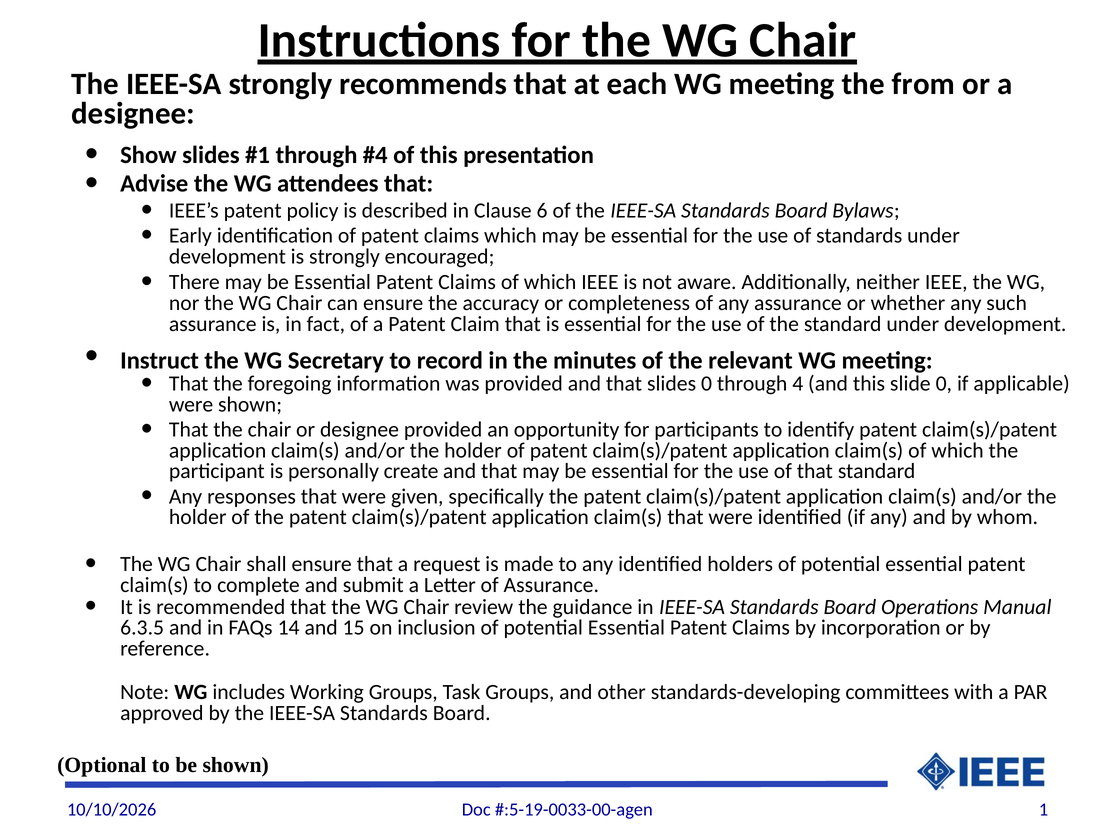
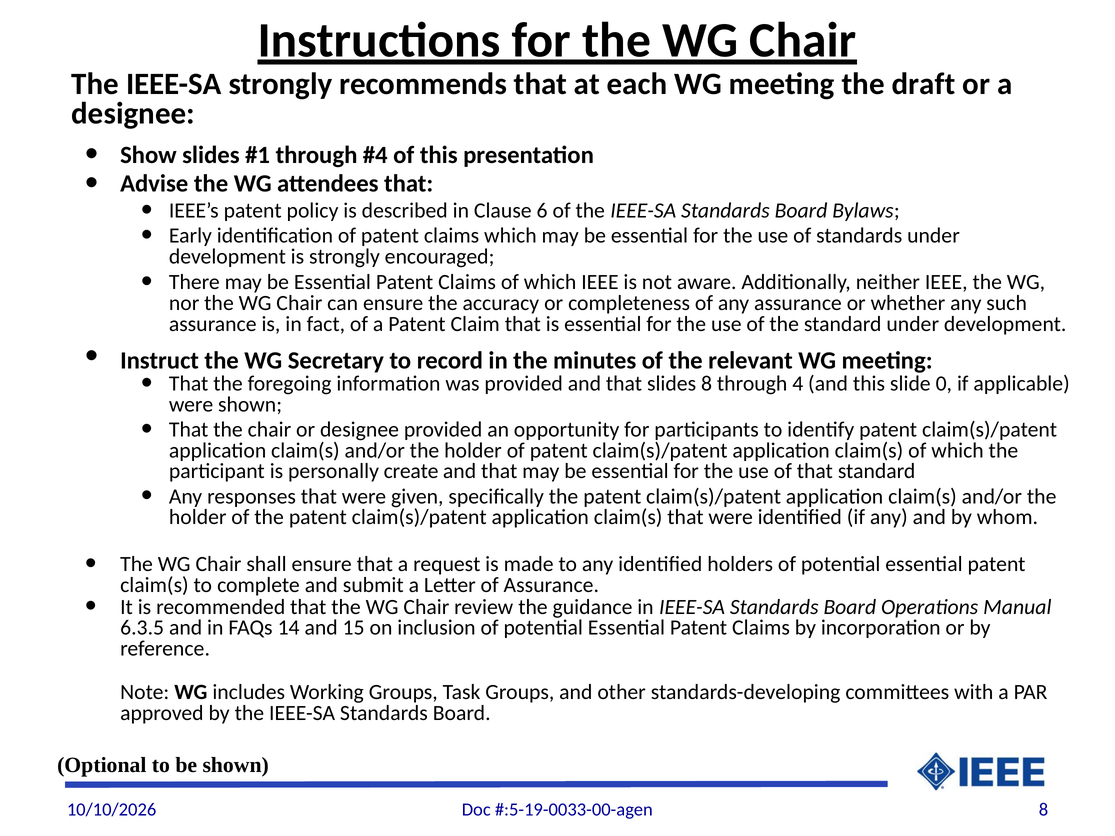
from: from -> draft (924, 84)
slides 0: 0 -> 8 (707, 384)
1: 1 -> 8 (1043, 810)
